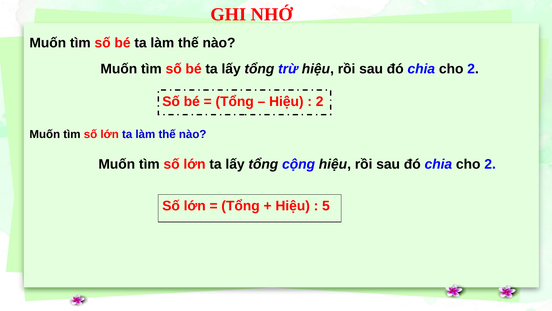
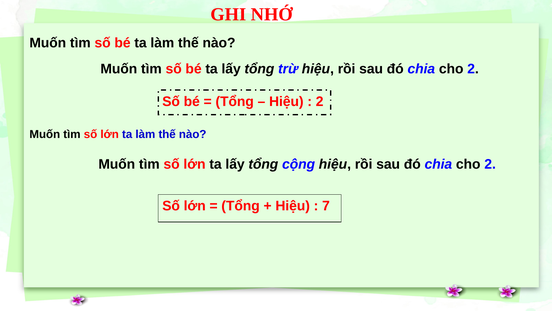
5: 5 -> 7 (326, 205)
